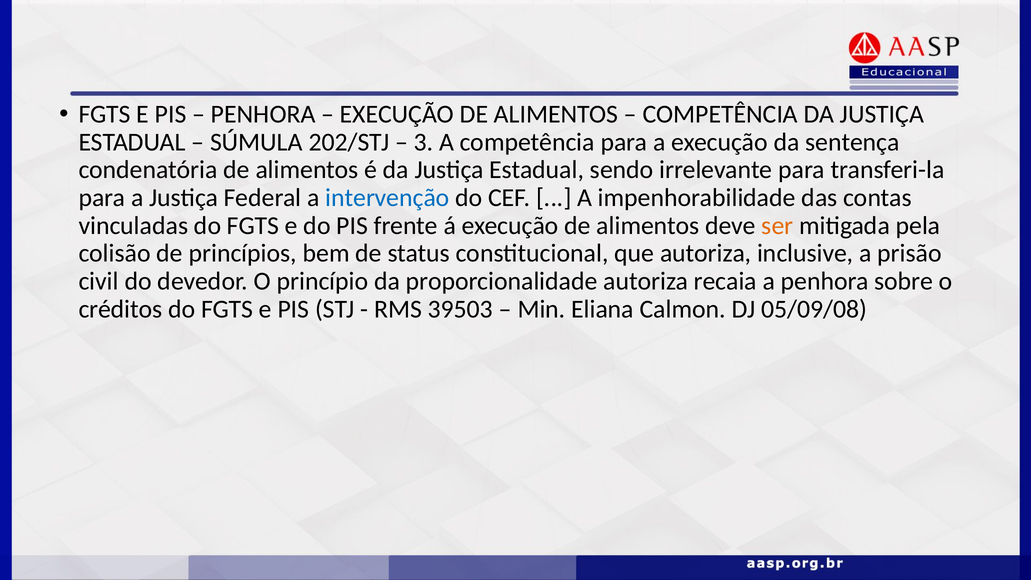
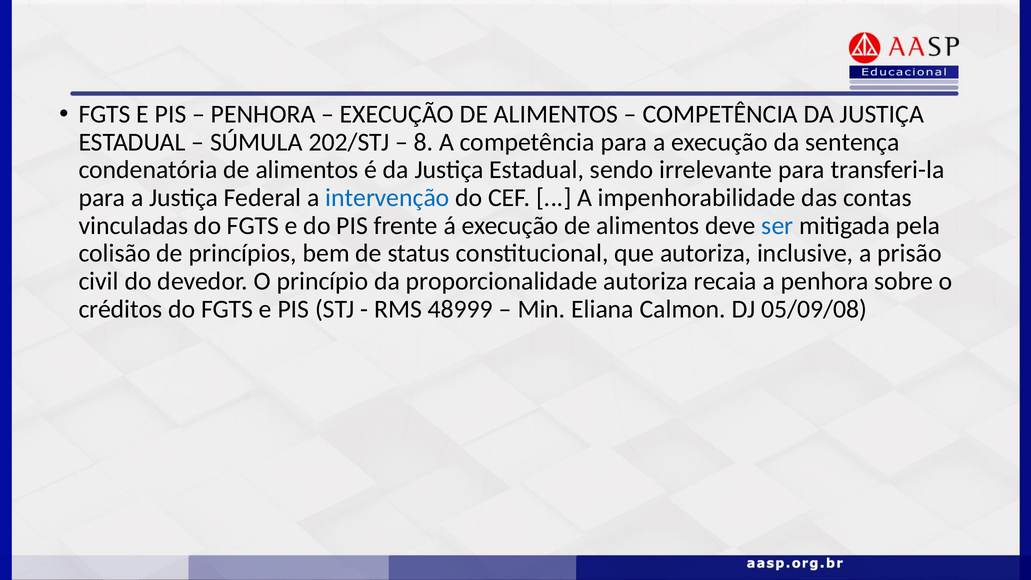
3: 3 -> 8 (423, 142)
ser colour: orange -> blue (777, 226)
39503: 39503 -> 48999 (460, 309)
